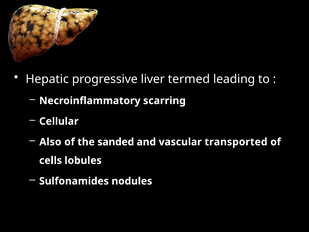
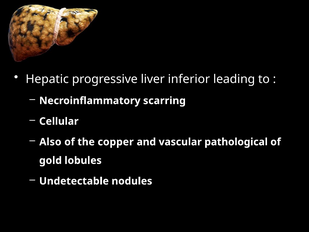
termed: termed -> inferior (189, 79)
sanded: sanded -> copper (116, 142)
transported: transported -> pathological (236, 142)
cells: cells -> gold (50, 160)
Sulfonamides: Sulfonamides -> Undetectable (74, 181)
